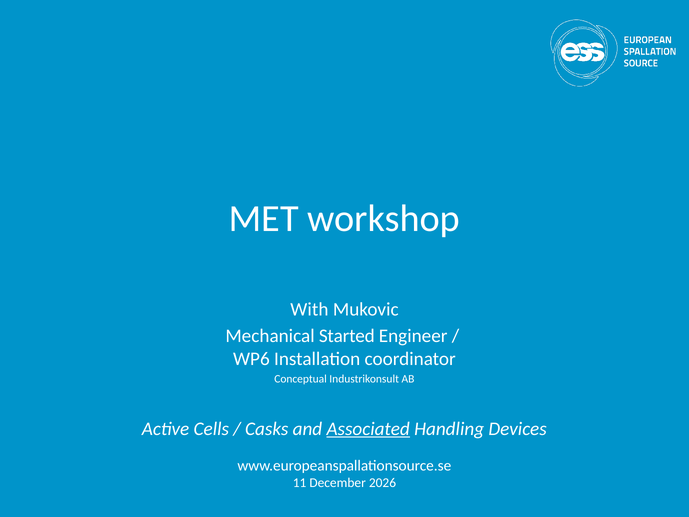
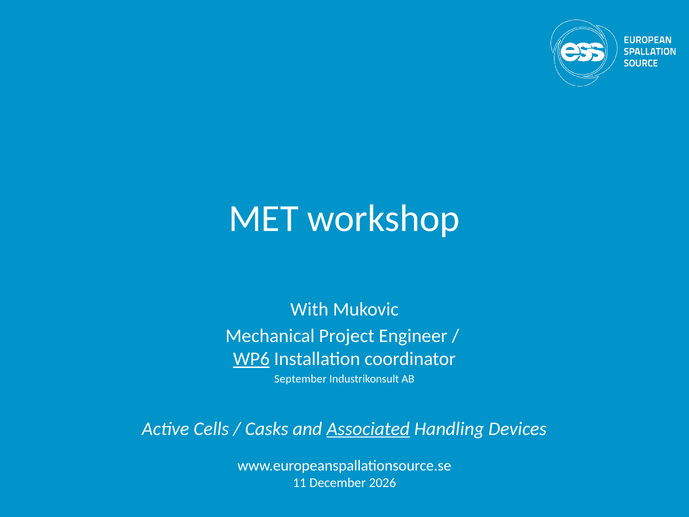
Started: Started -> Project (347, 336)
WP6 underline: none -> present (251, 359)
Conceptual: Conceptual -> September (300, 379)
